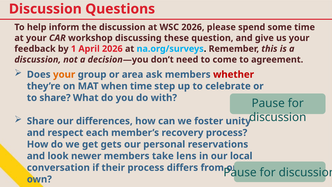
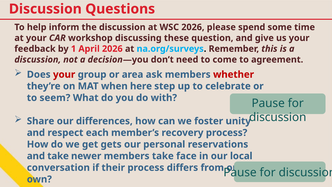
your colour: orange -> red (64, 74)
when time: time -> here (141, 86)
to share: share -> seem (55, 98)
and look: look -> take (58, 156)
lens: lens -> face (186, 156)
